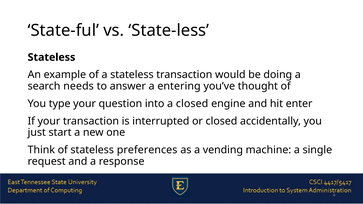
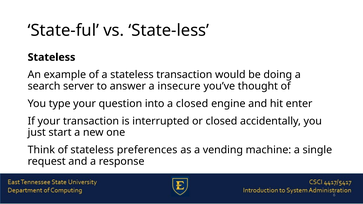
needs: needs -> server (79, 86)
entering: entering -> insecure (179, 86)
